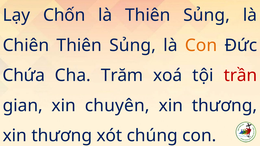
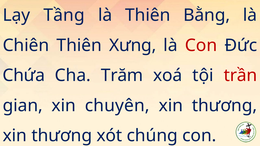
Chốn: Chốn -> Tầng (64, 15)
là Thiên Sủng: Sủng -> Bằng (207, 15)
Chiên Thiên Sủng: Sủng -> Xưng (133, 45)
Con colour: orange -> red (201, 45)
